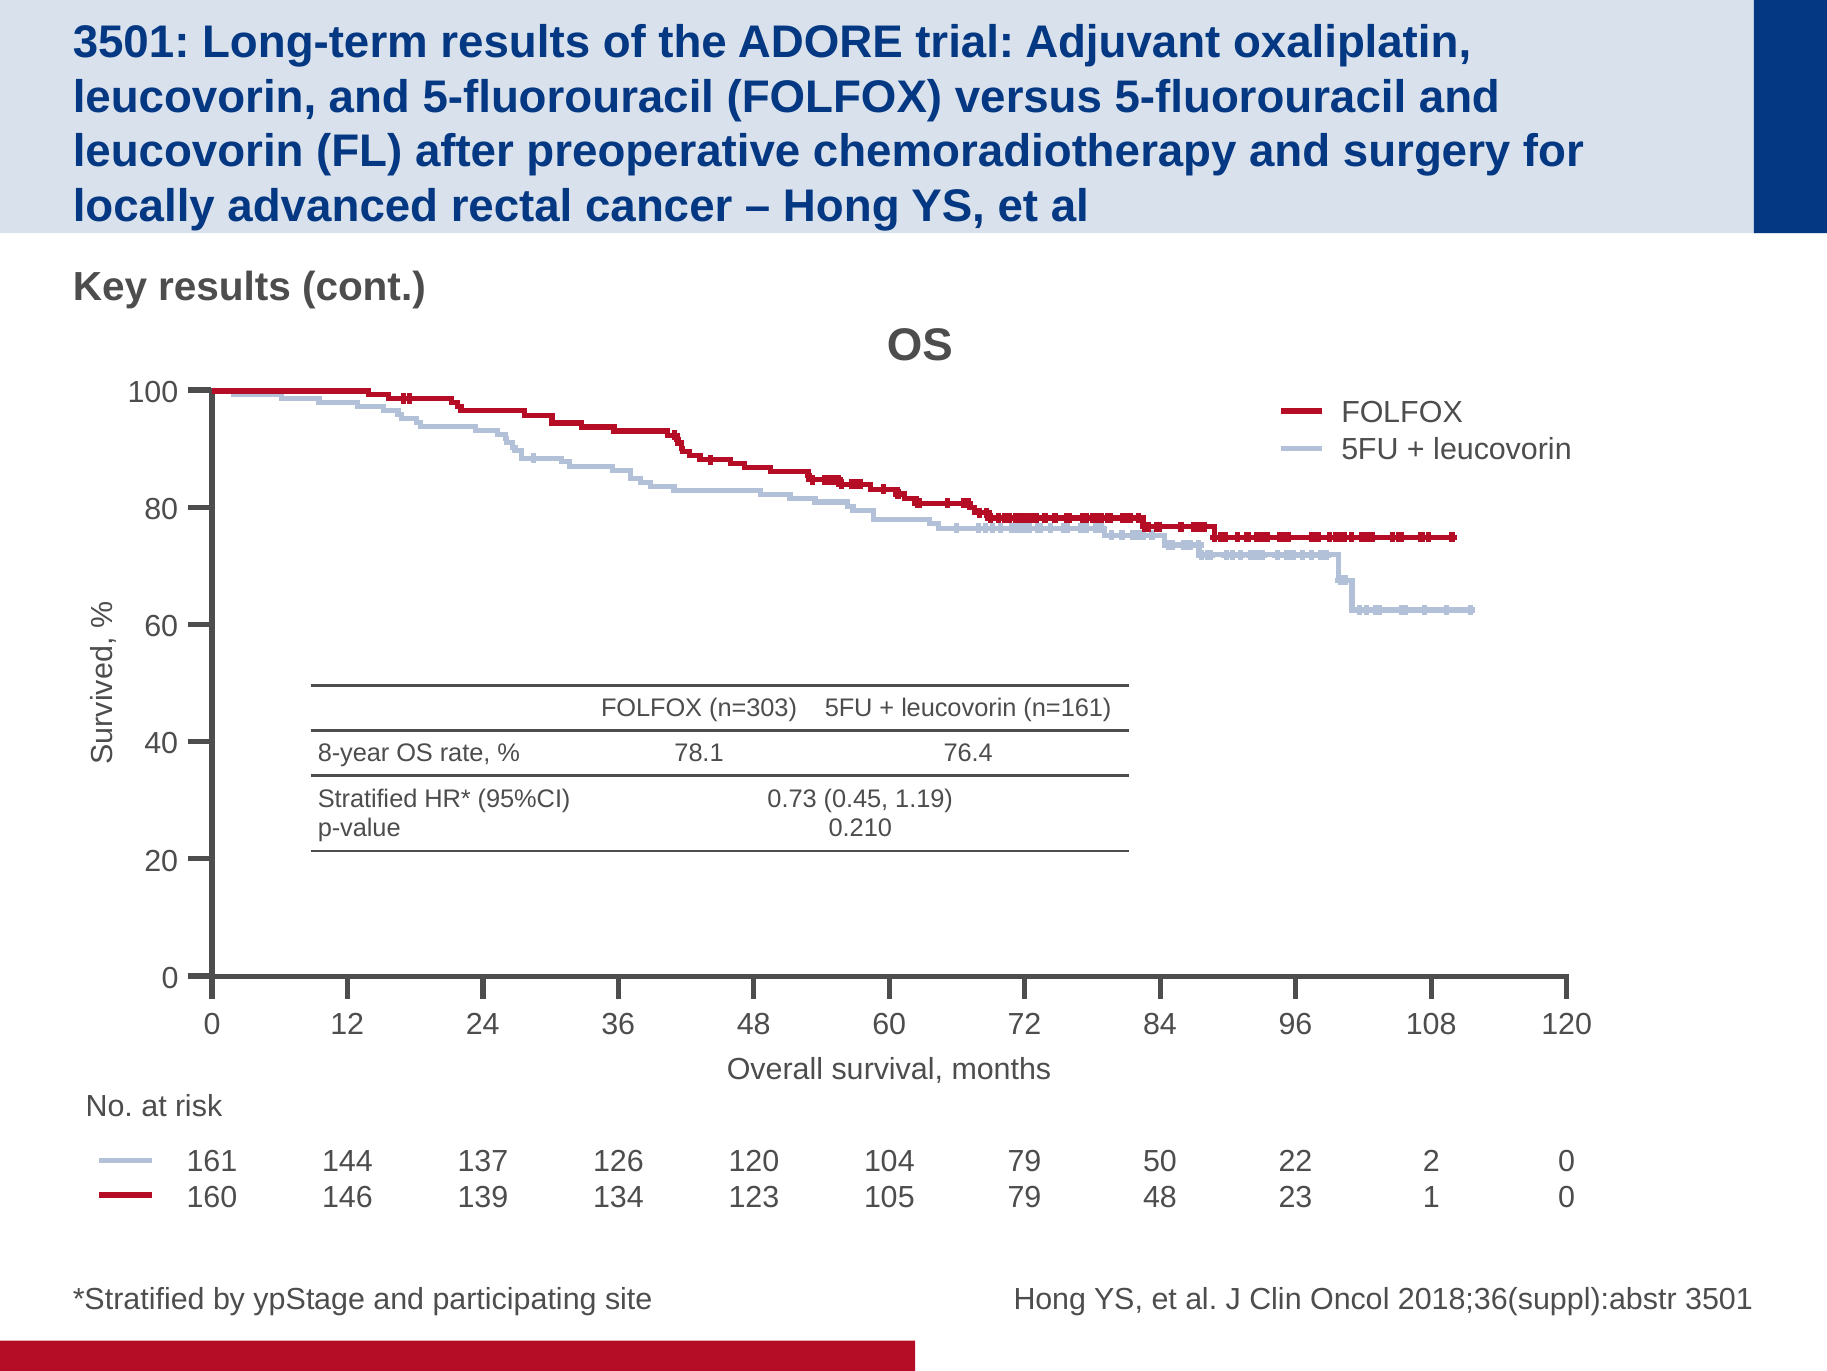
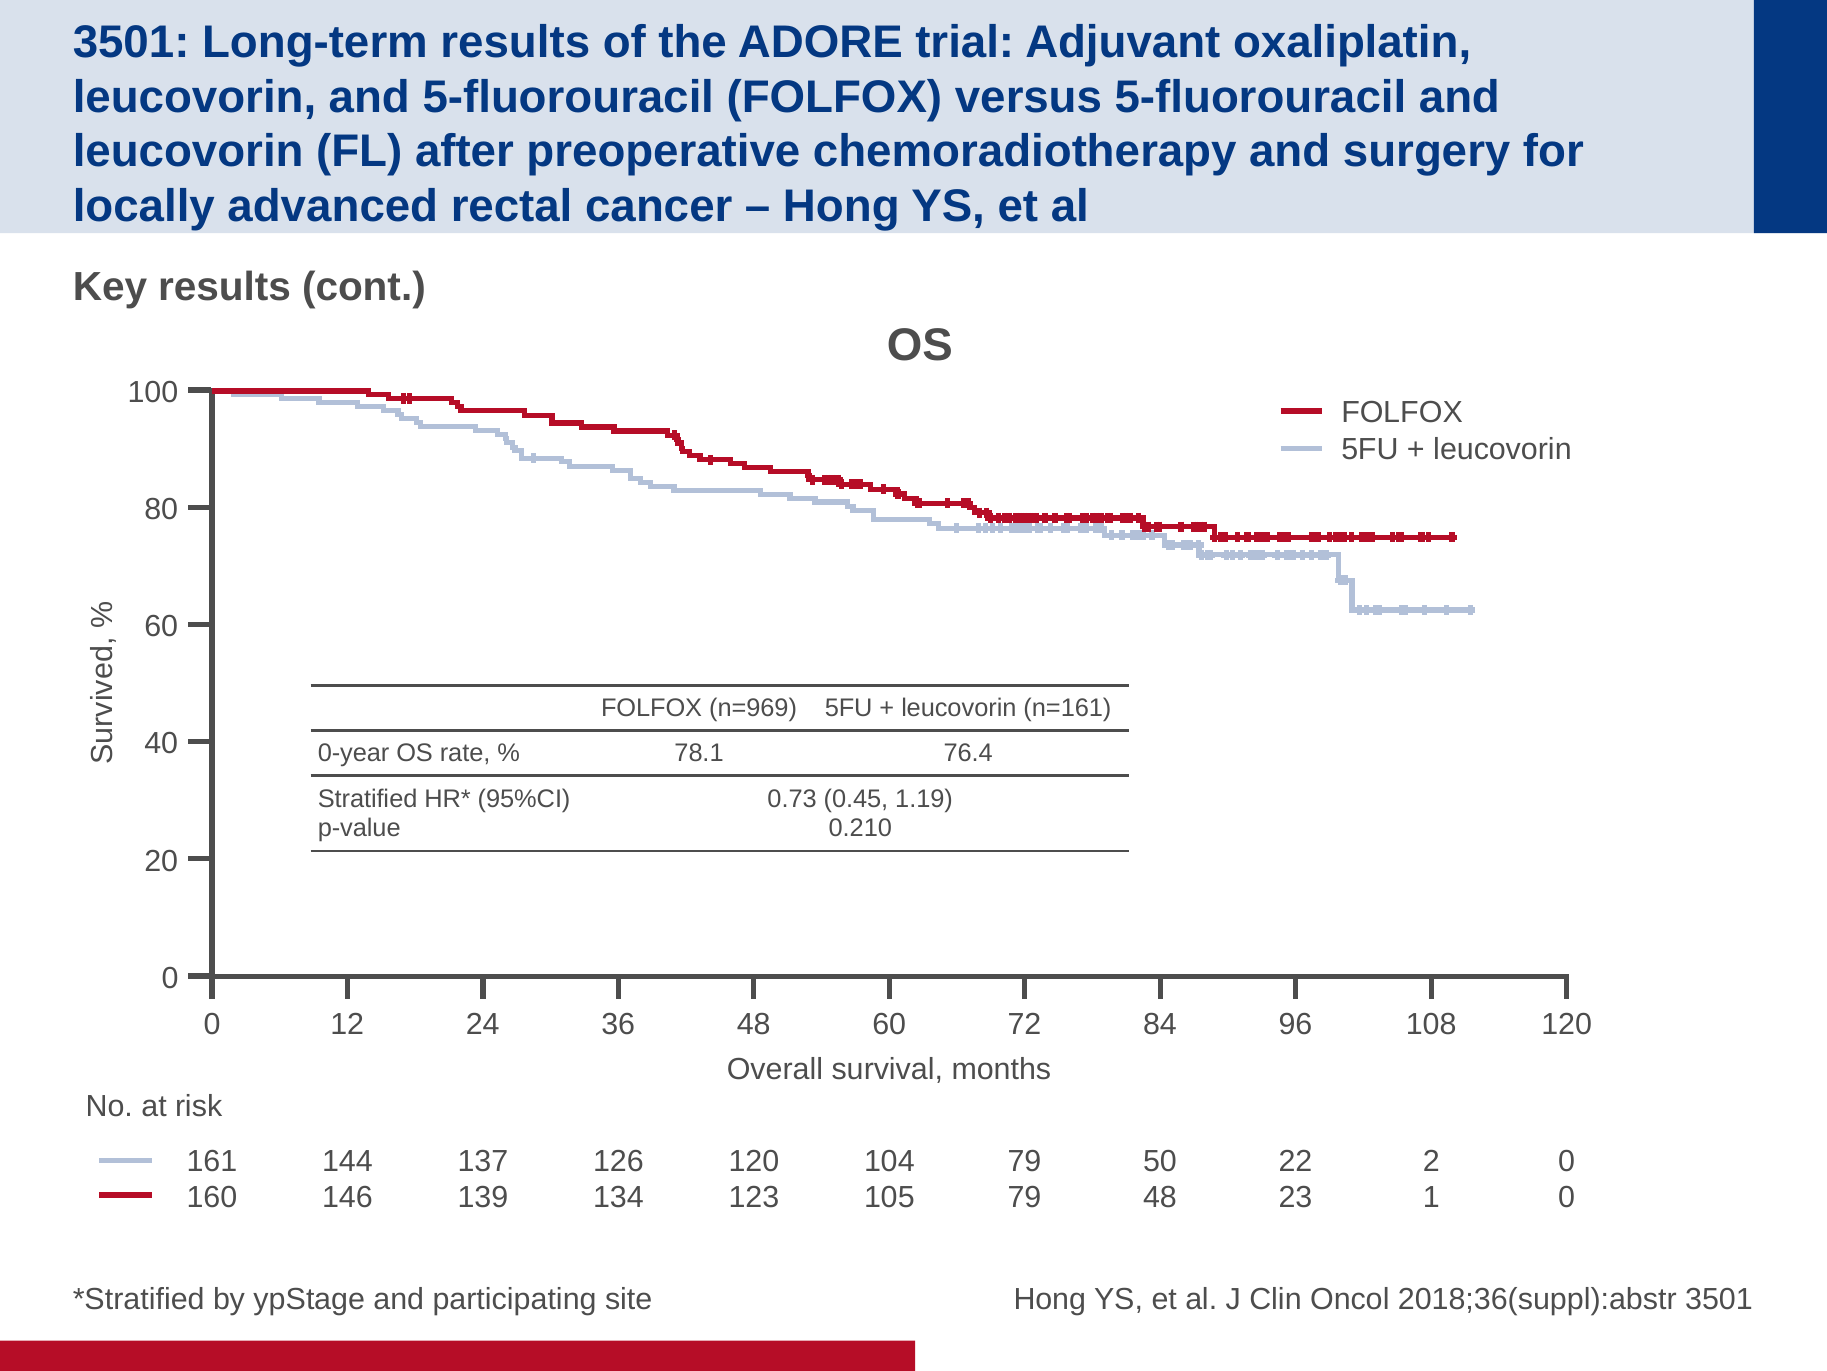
n=303: n=303 -> n=969 (753, 708)
8-year: 8-year -> 0-year (354, 753)
